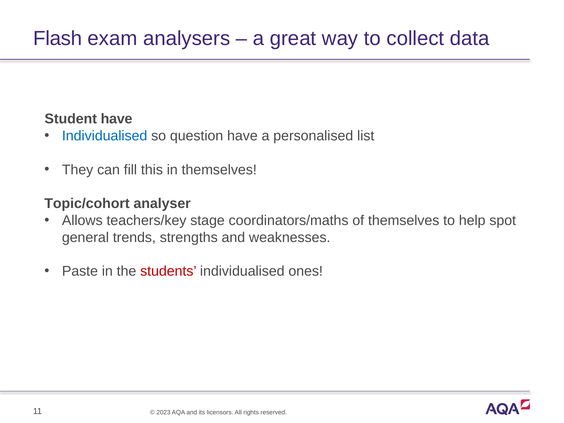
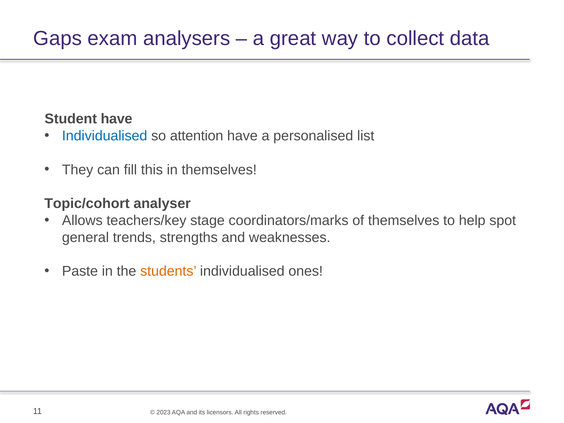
Flash: Flash -> Gaps (58, 38)
question: question -> attention (197, 136)
coordinators/maths: coordinators/maths -> coordinators/marks (289, 221)
students colour: red -> orange (168, 271)
